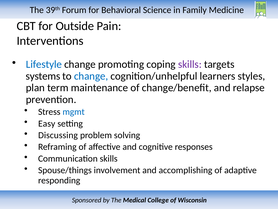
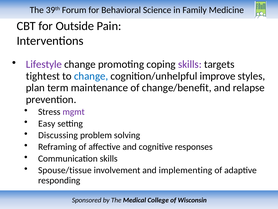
Lifestyle colour: blue -> purple (44, 64)
systems: systems -> tightest (43, 76)
learners: learners -> improve (218, 76)
mgmt colour: blue -> purple (74, 112)
Spouse/things: Spouse/things -> Spouse/tissue (65, 170)
accomplishing: accomplishing -> implementing (185, 170)
